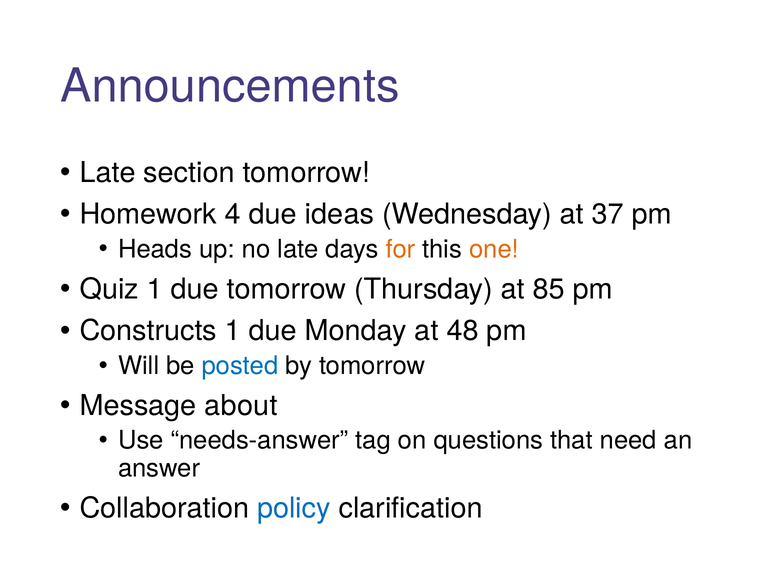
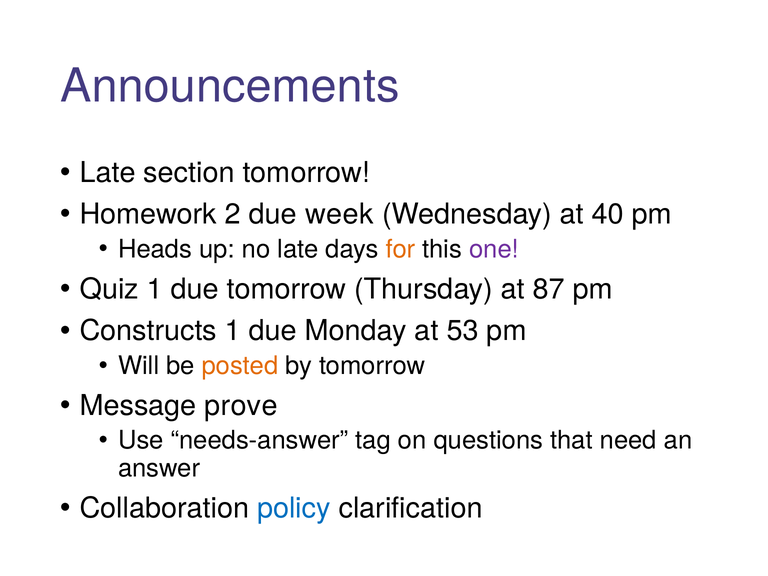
4: 4 -> 2 (233, 214)
ideas: ideas -> week (339, 214)
37: 37 -> 40 (608, 214)
one colour: orange -> purple (494, 249)
85: 85 -> 87 (549, 289)
48: 48 -> 53 (463, 331)
posted colour: blue -> orange (240, 366)
about: about -> prove (241, 406)
